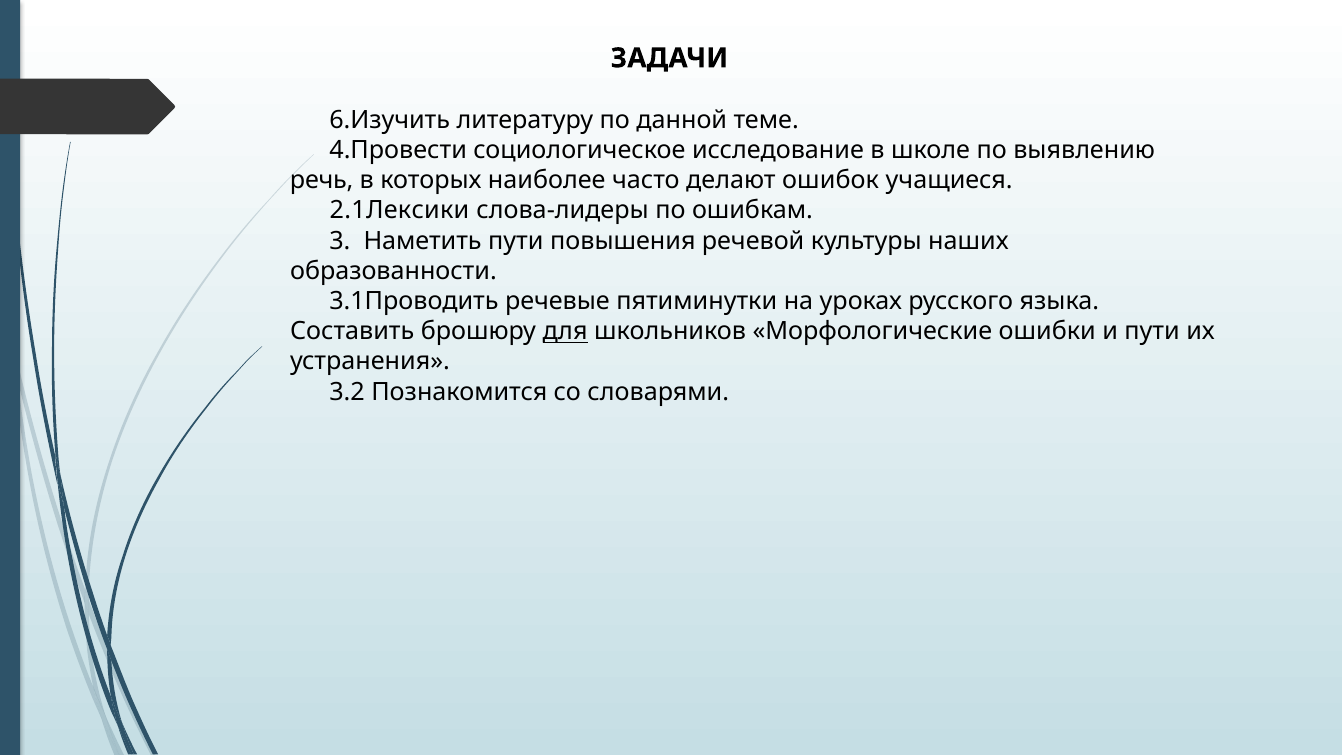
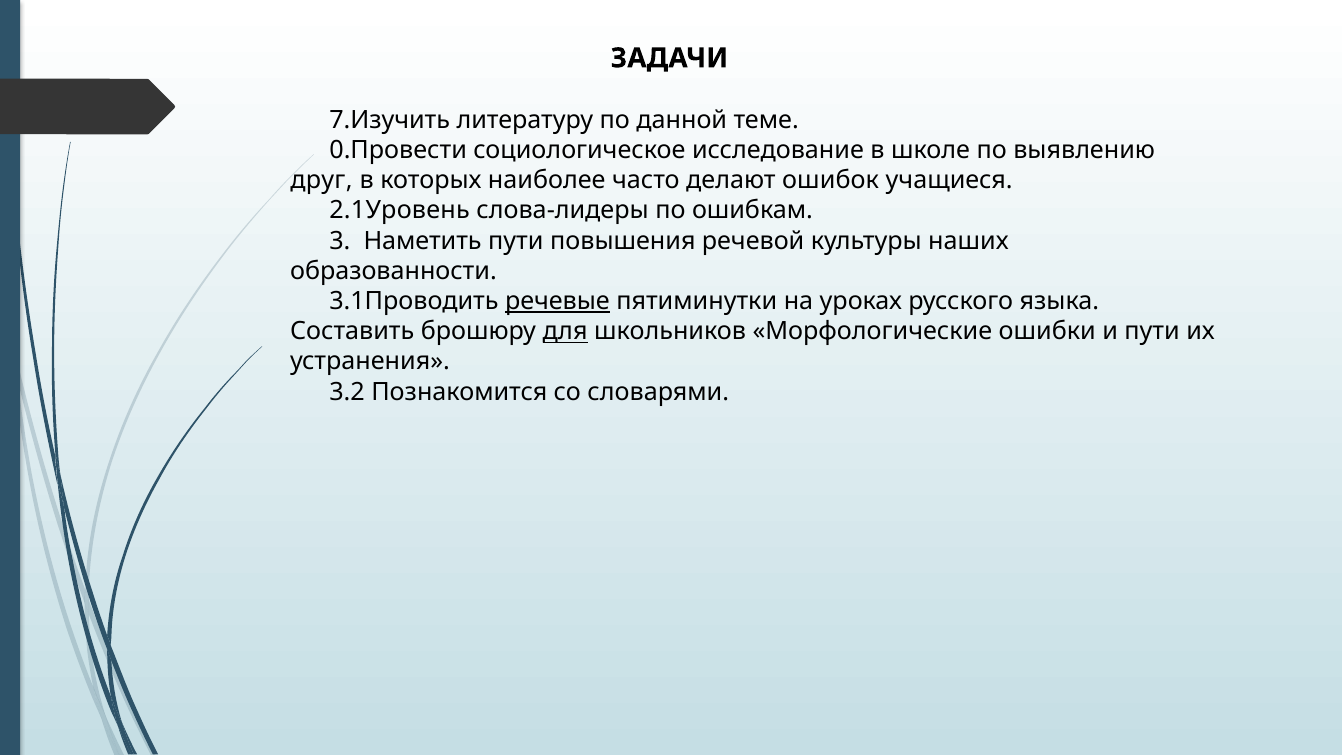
6.Изучить: 6.Изучить -> 7.Изучить (390, 120)
4.Провести: 4.Провести -> 0.Провести (398, 150)
речь: речь -> друг (321, 180)
2.1Лексики: 2.1Лексики -> 2.1Уровень (400, 211)
речевые underline: none -> present (557, 301)
